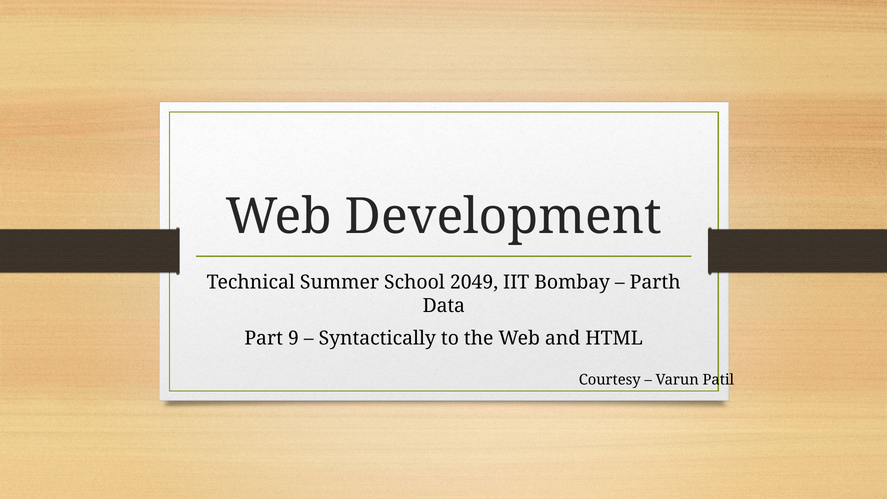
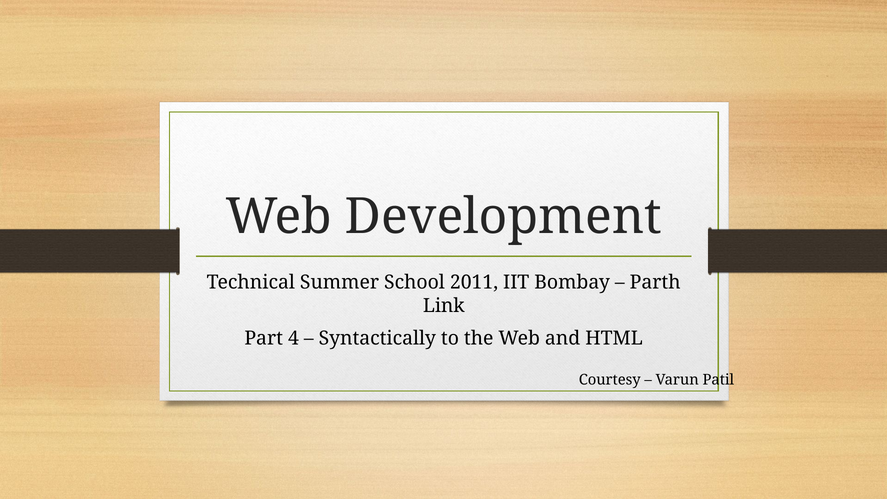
2049: 2049 -> 2011 (474, 282)
Data: Data -> Link (444, 306)
9: 9 -> 4 (293, 338)
